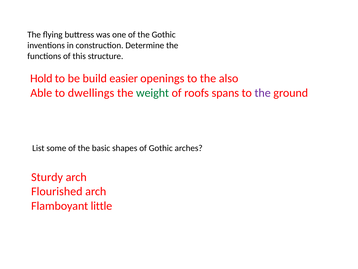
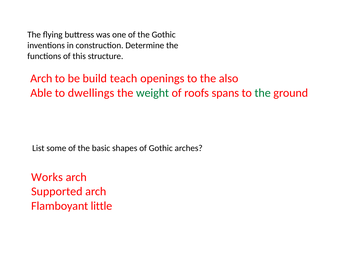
Hold: Hold -> Arch (41, 78)
easier: easier -> teach (124, 78)
the colour: purple -> green (263, 93)
Sturdy: Sturdy -> Works (47, 177)
Flourished: Flourished -> Supported (57, 191)
